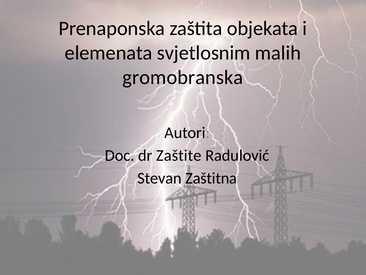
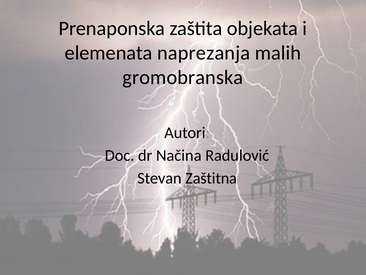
svjetlosnim: svjetlosnim -> naprezanja (204, 53)
Zaštite: Zaštite -> Načina (179, 155)
